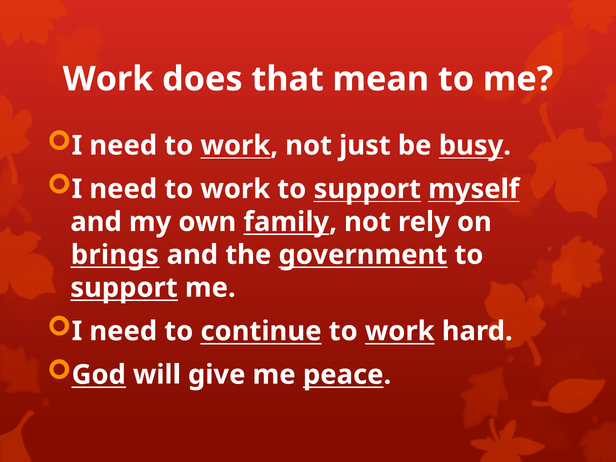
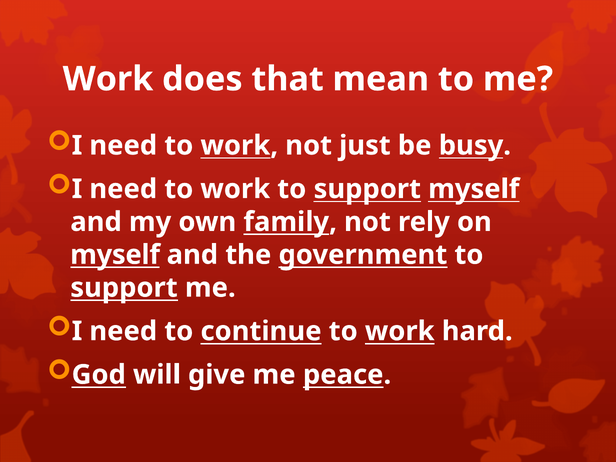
brings: brings -> myself (115, 255)
